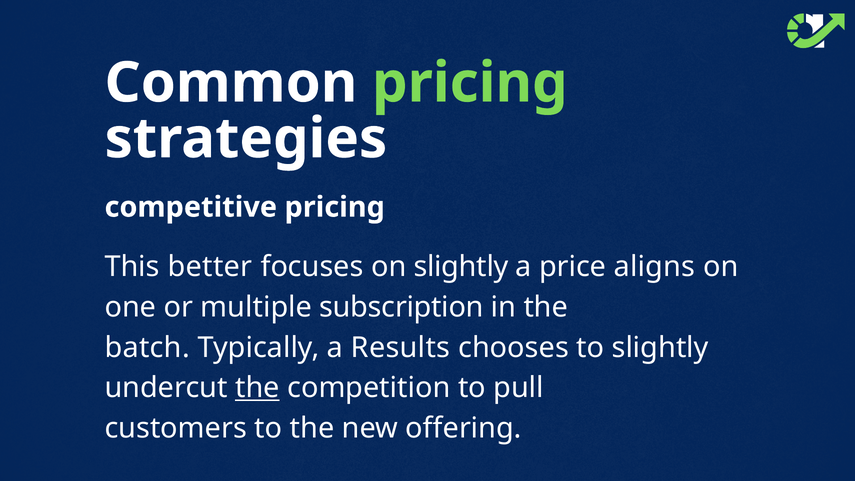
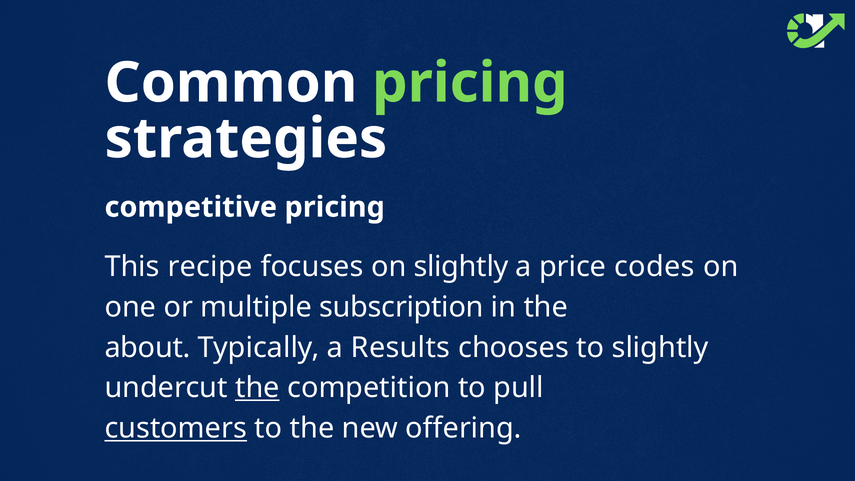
better: better -> recipe (210, 267)
aligns: aligns -> codes (654, 267)
batch: batch -> about (148, 347)
customers underline: none -> present (176, 428)
